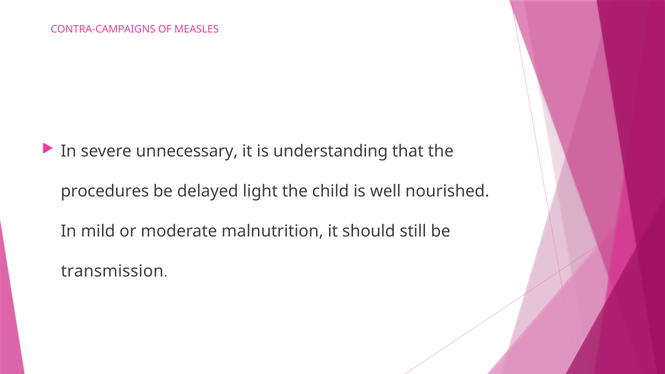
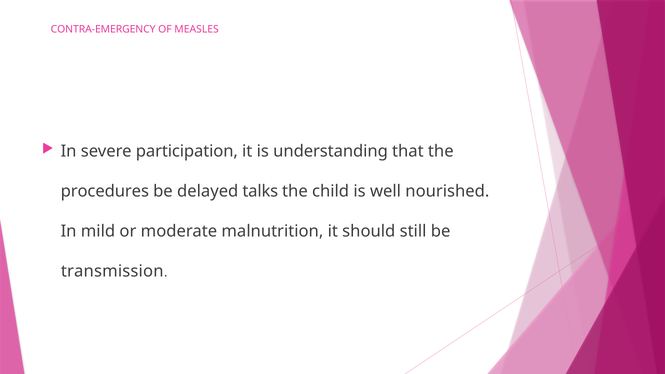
CONTRA-CAMPAIGNS: CONTRA-CAMPAIGNS -> CONTRA-EMERGENCY (103, 29)
unnecessary: unnecessary -> participation (187, 151)
light: light -> talks (260, 191)
